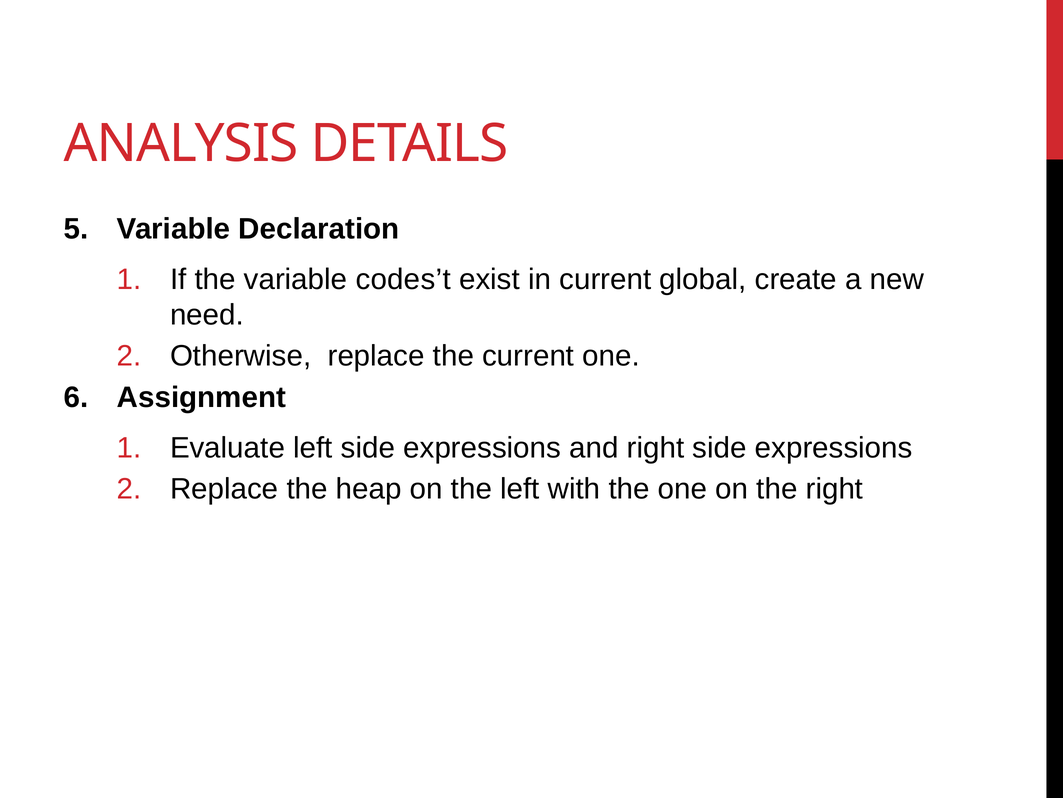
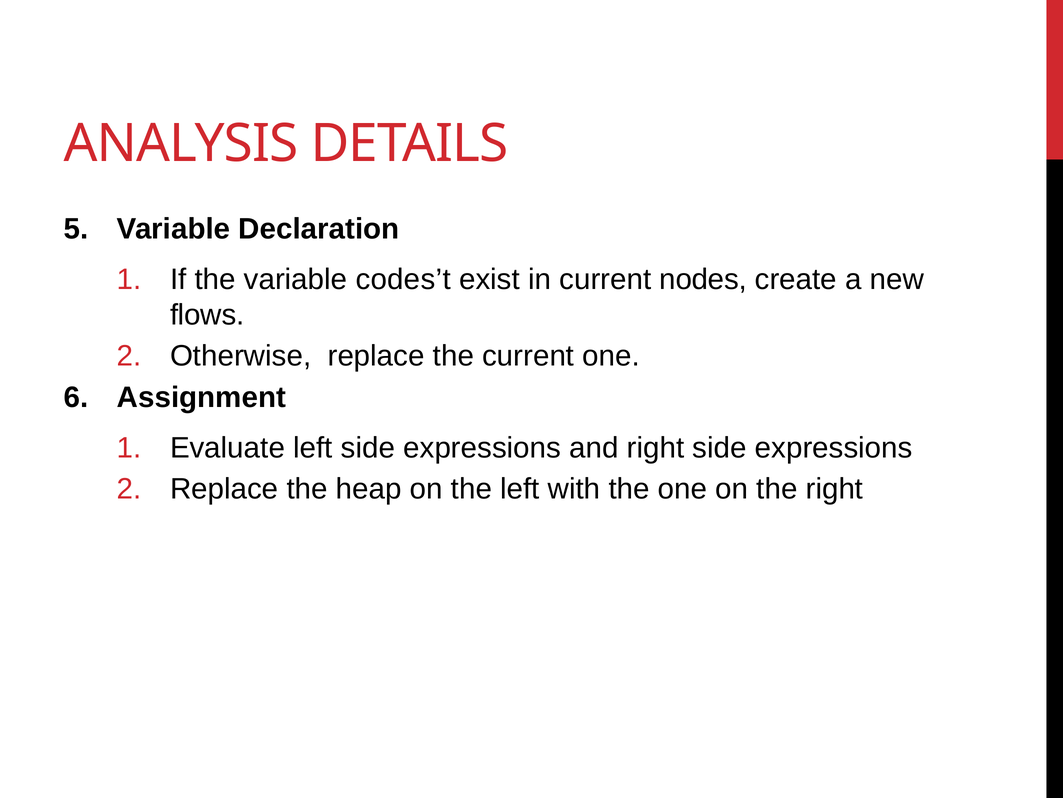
global: global -> nodes (703, 279)
need: need -> flows (207, 315)
